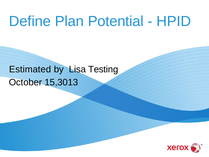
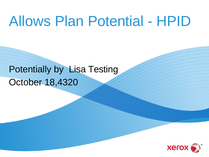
Define: Define -> Allows (30, 21)
Estimated: Estimated -> Potentially (30, 69)
15,3013: 15,3013 -> 18,4320 (61, 82)
